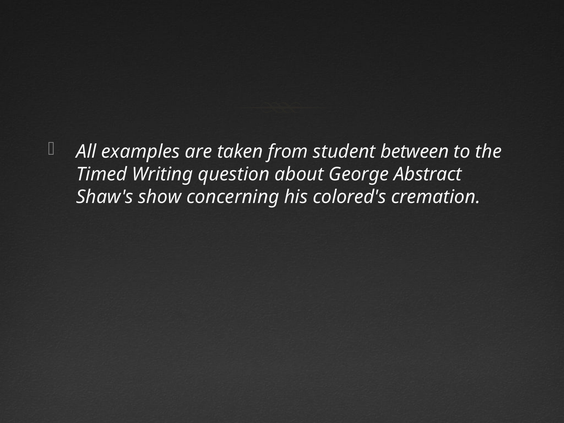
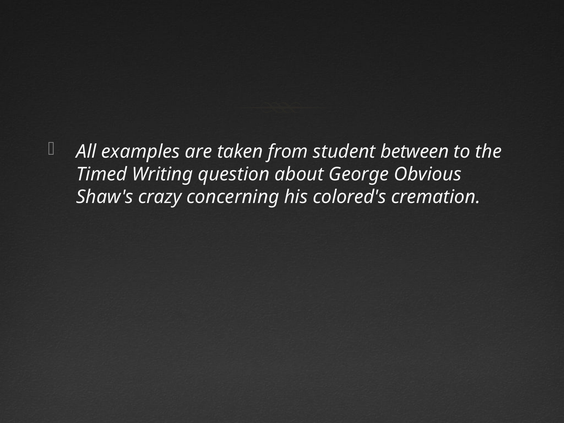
Abstract: Abstract -> Obvious (428, 174)
show: show -> crazy (160, 197)
